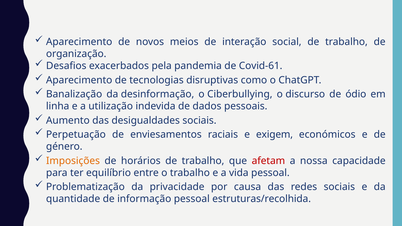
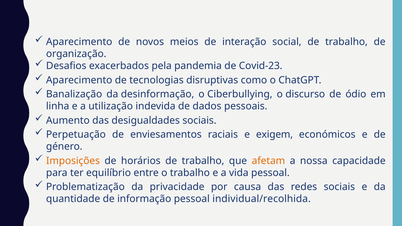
Covid-61: Covid-61 -> Covid-23 (261, 66)
afetam colour: red -> orange (268, 161)
estruturas/recolhida: estruturas/recolhida -> individual/recolhida (262, 199)
